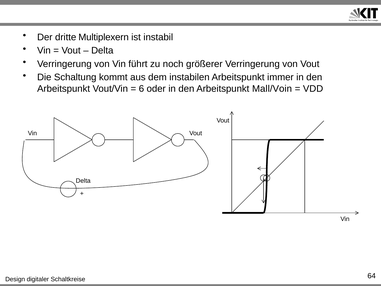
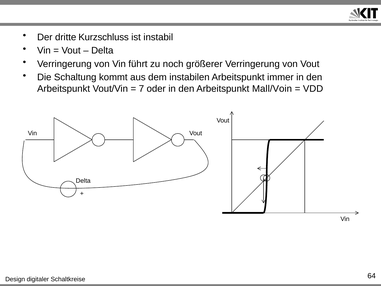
Multiplexern: Multiplexern -> Kurzschluss (104, 37)
6: 6 -> 7 (141, 89)
